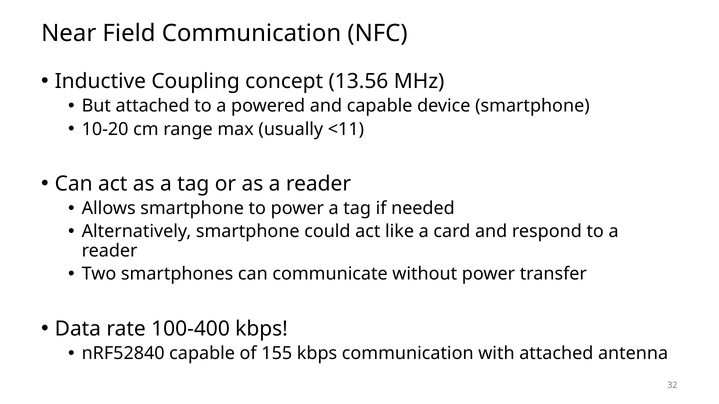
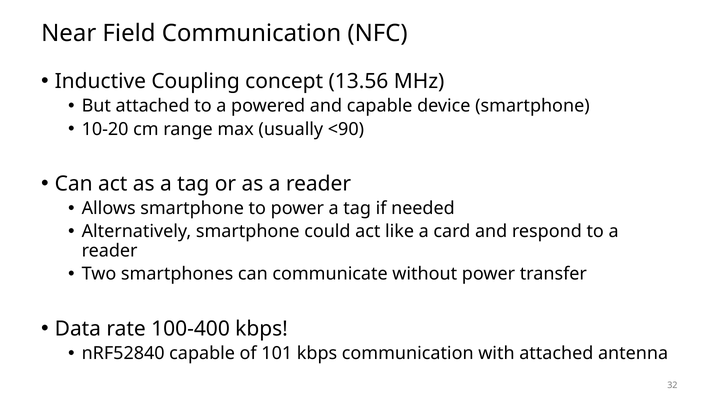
<11: <11 -> <90 (346, 129)
155: 155 -> 101 (277, 354)
